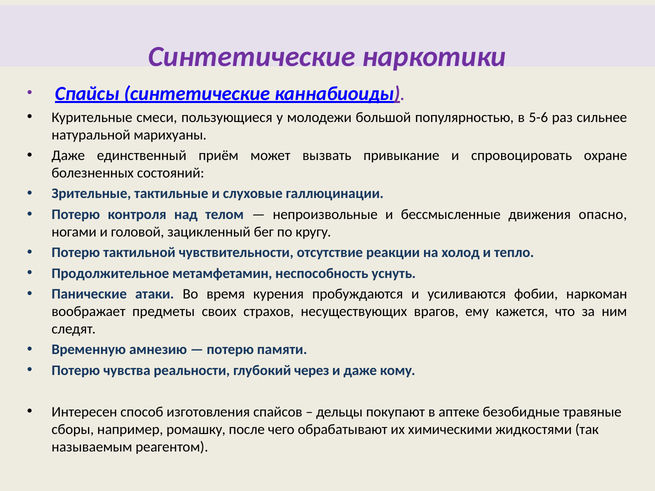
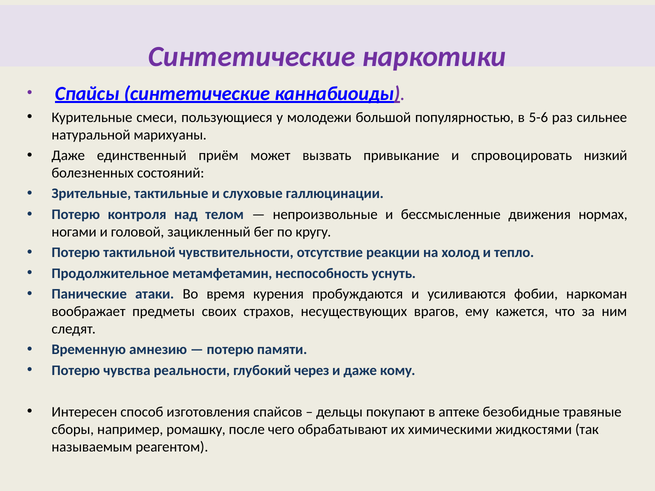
охране: охране -> низкий (606, 156)
опасно: опасно -> нормах (603, 215)
